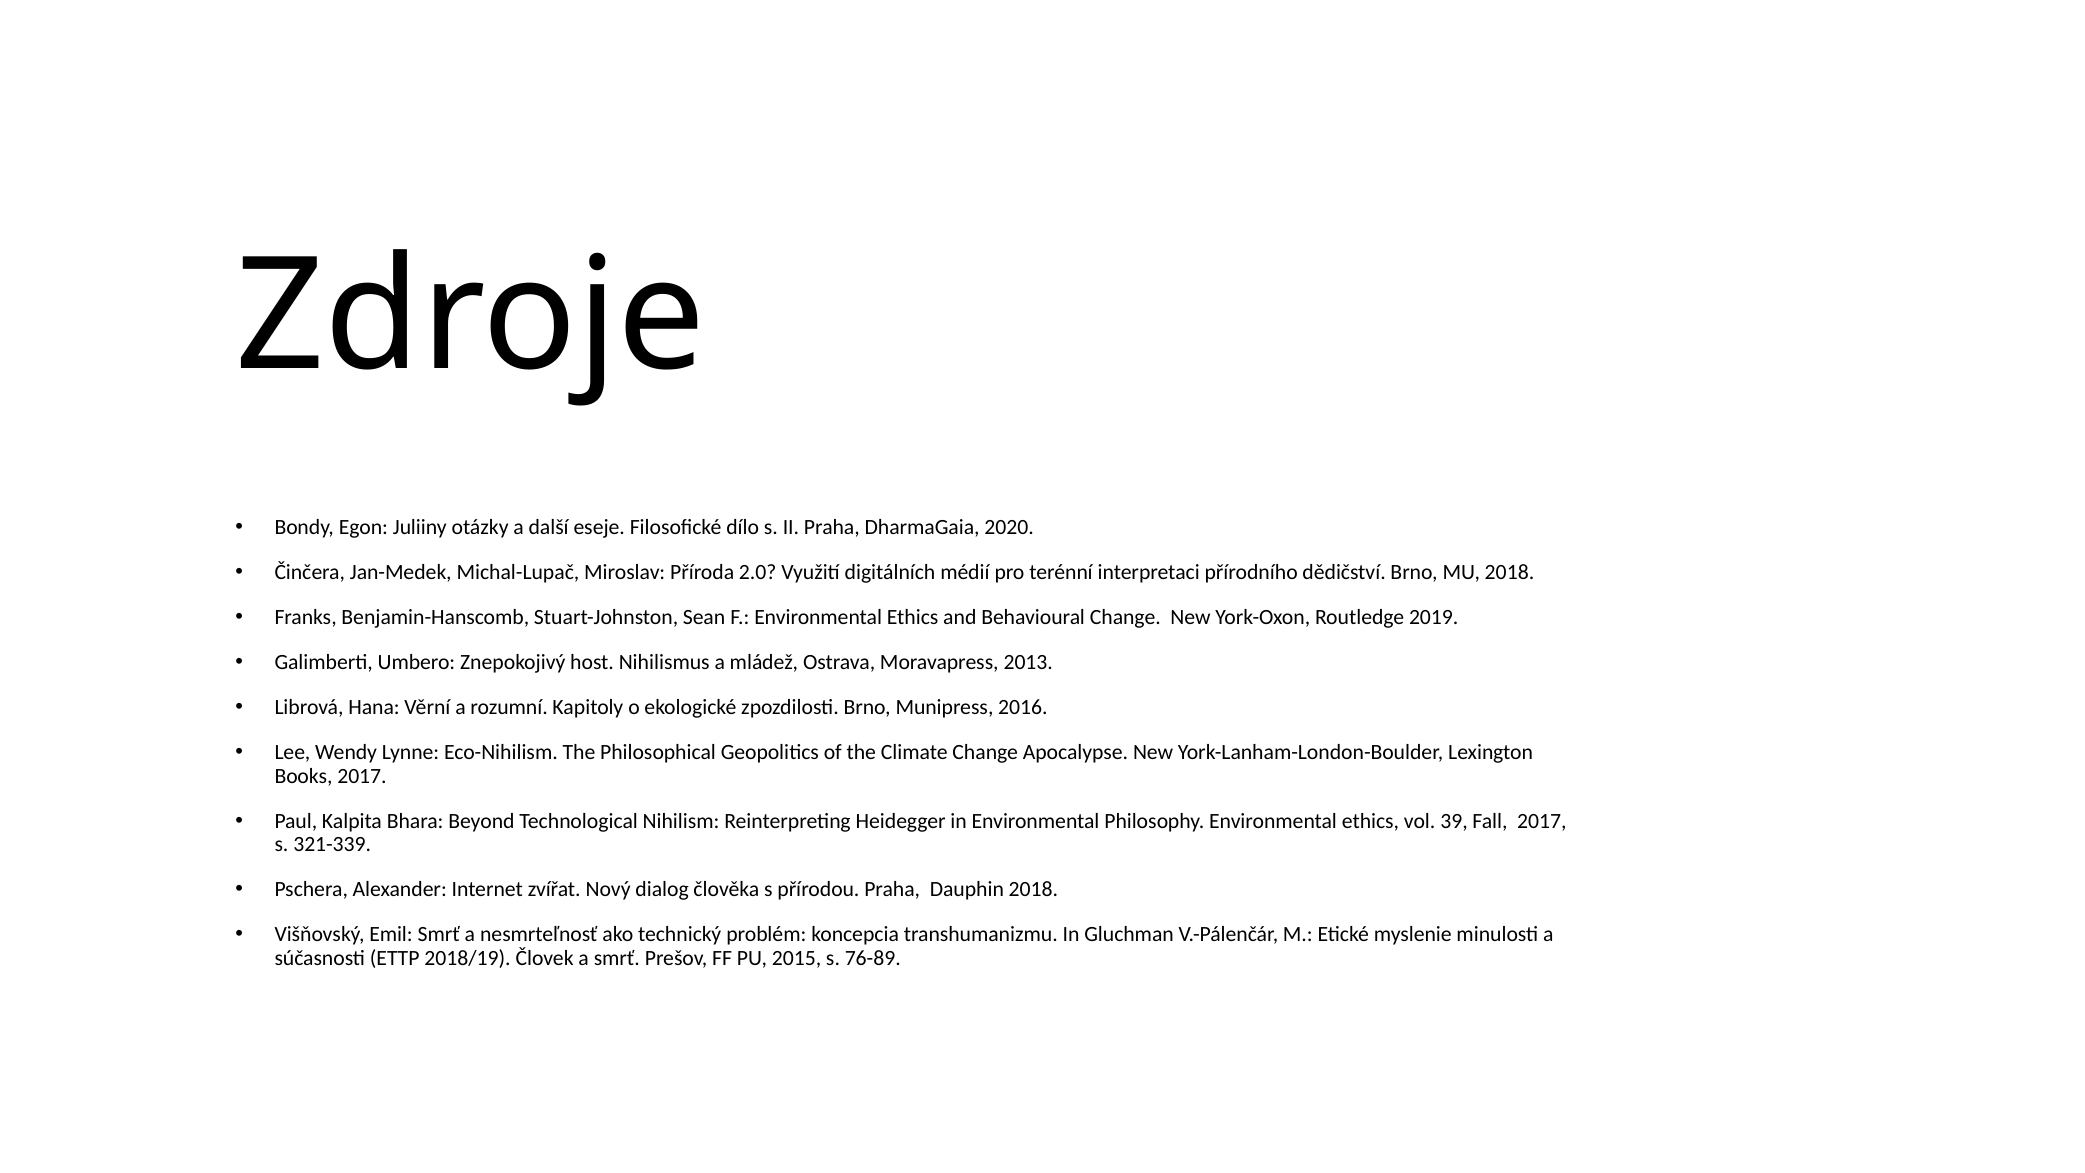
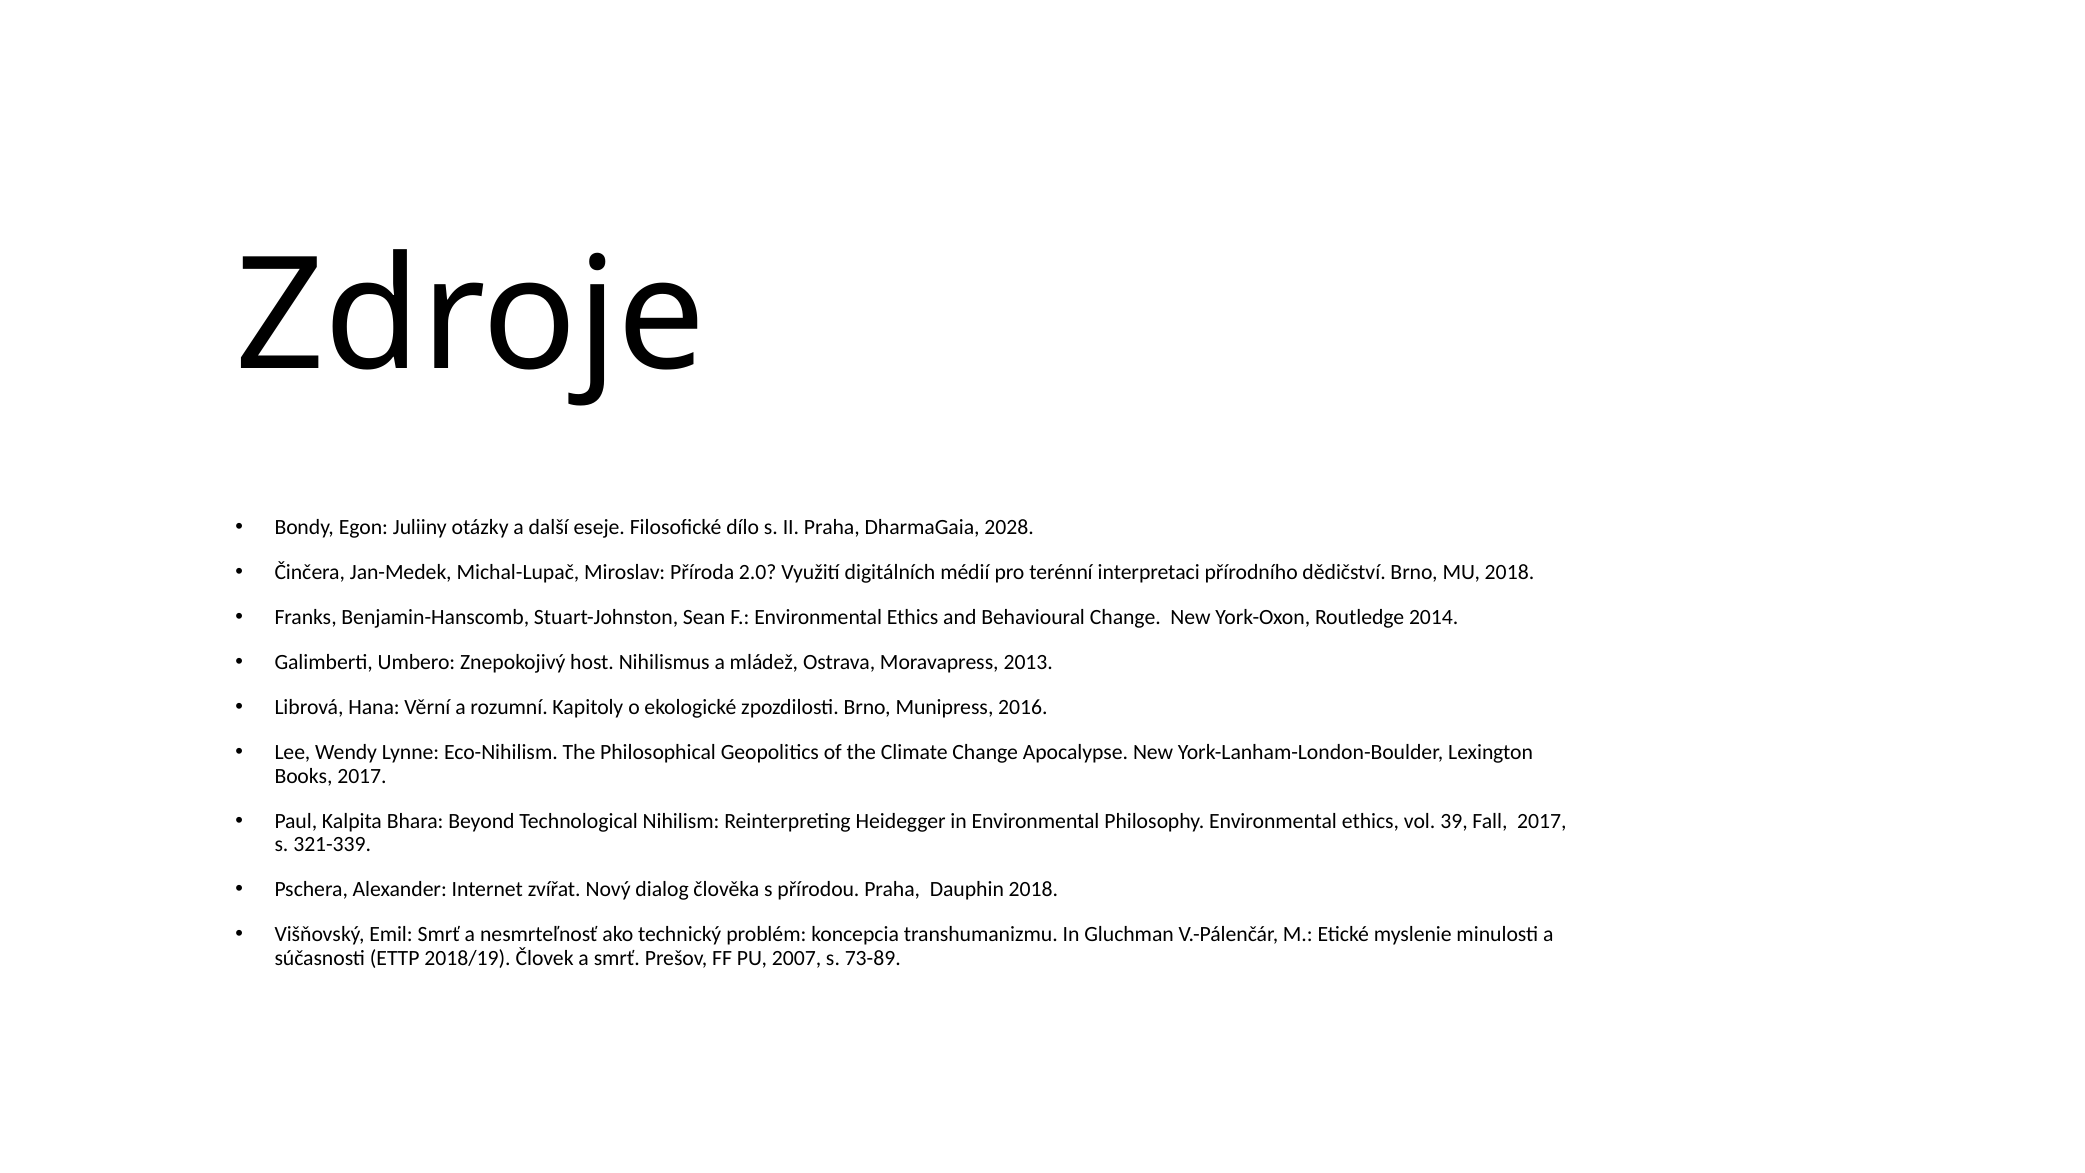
2020: 2020 -> 2028 (1009, 527)
2019: 2019 -> 2014 (1434, 617)
2015: 2015 -> 2007 (797, 958)
76-89: 76-89 -> 73-89 (873, 958)
